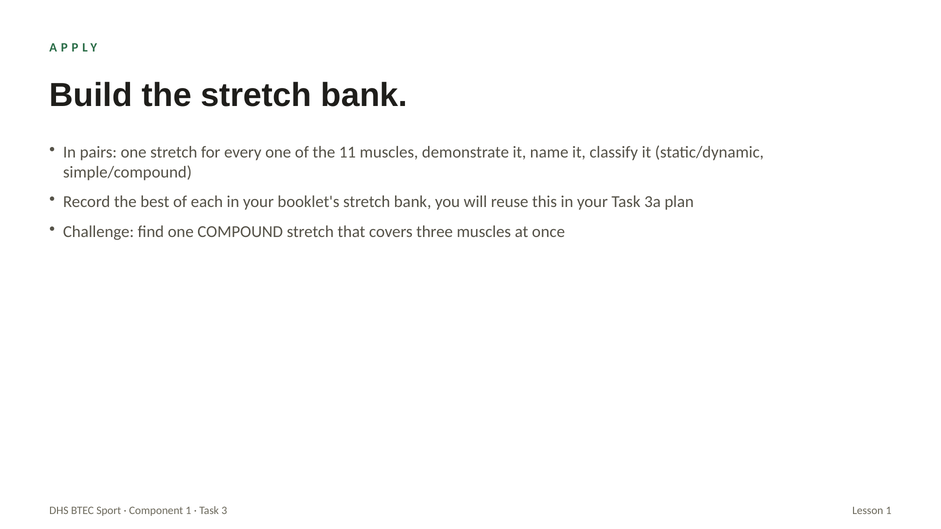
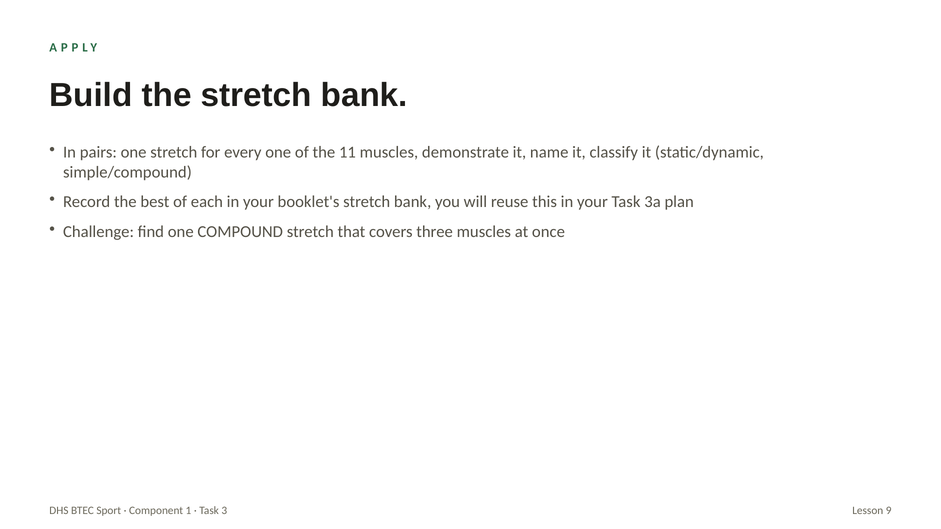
Lesson 1: 1 -> 9 (889, 511)
